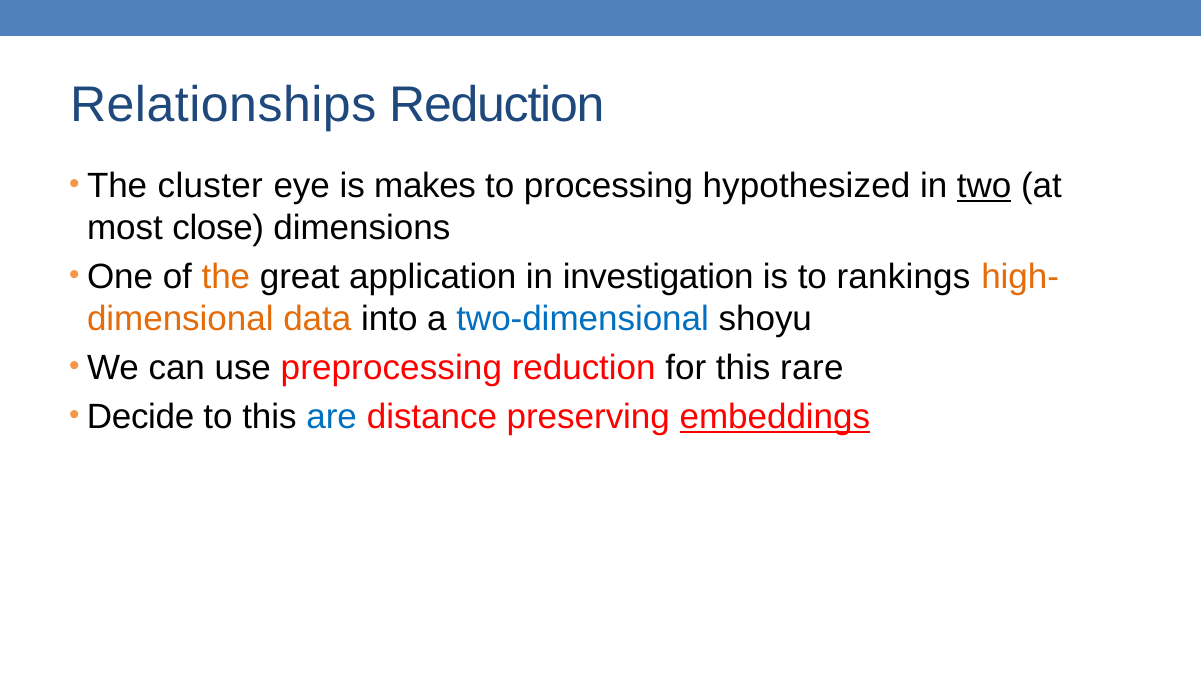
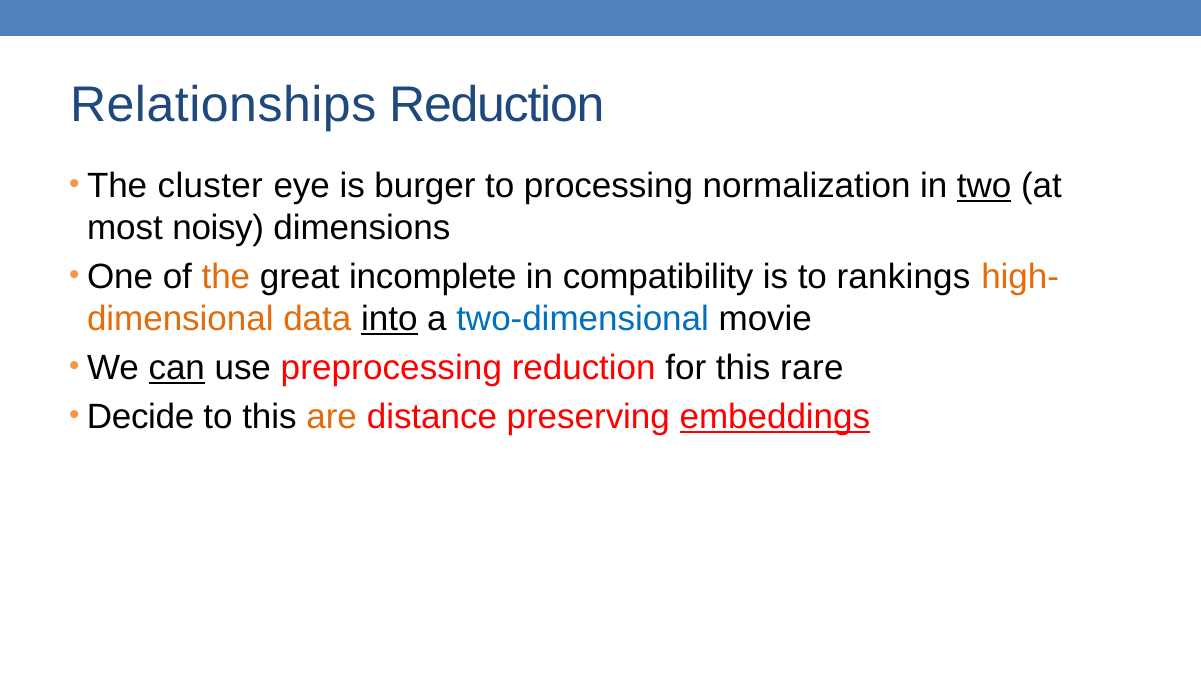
makes: makes -> burger (425, 186)
hypothesized: hypothesized -> normalization (807, 186)
close: close -> noisy (218, 227)
application: application -> incomplete (433, 276)
investigation: investigation -> compatibility (658, 276)
into underline: none -> present (389, 318)
shoyu: shoyu -> movie (765, 318)
can underline: none -> present (177, 367)
are colour: blue -> orange (332, 416)
